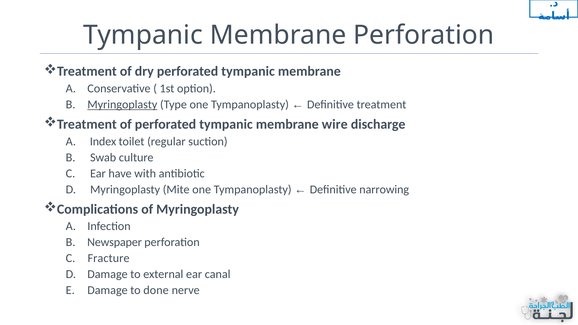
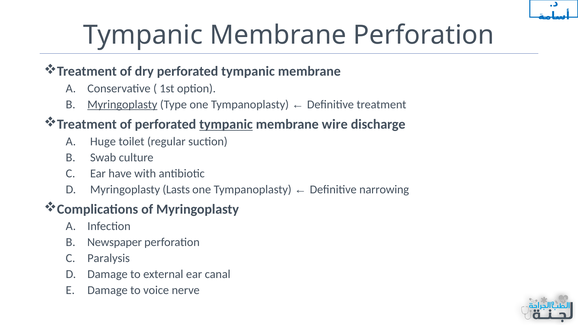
tympanic underline: none -> present (226, 124)
Index: Index -> Huge (103, 141)
Mite: Mite -> Lasts (176, 189)
Fracture: Fracture -> Paralysis (109, 258)
done: done -> voice (156, 290)
